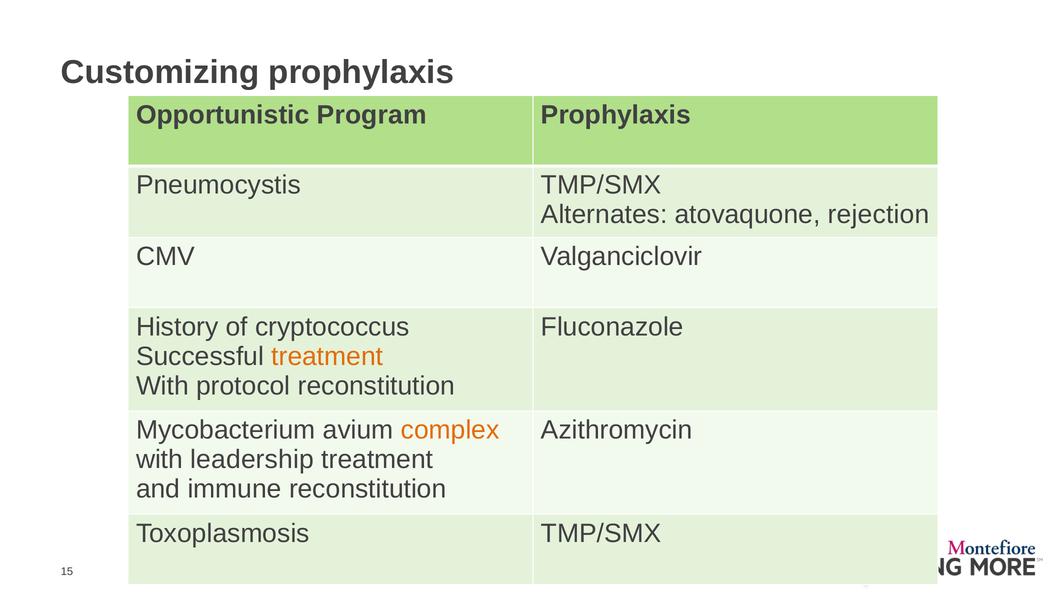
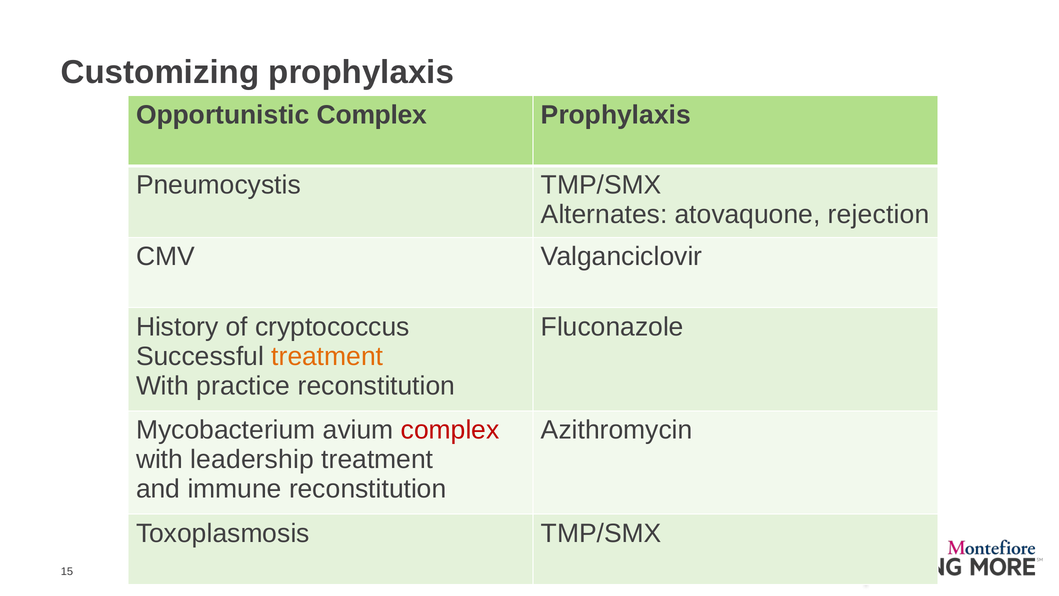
Opportunistic Program: Program -> Complex (372, 115)
protocol: protocol -> practice (243, 386)
complex colour: orange -> red (450, 430)
